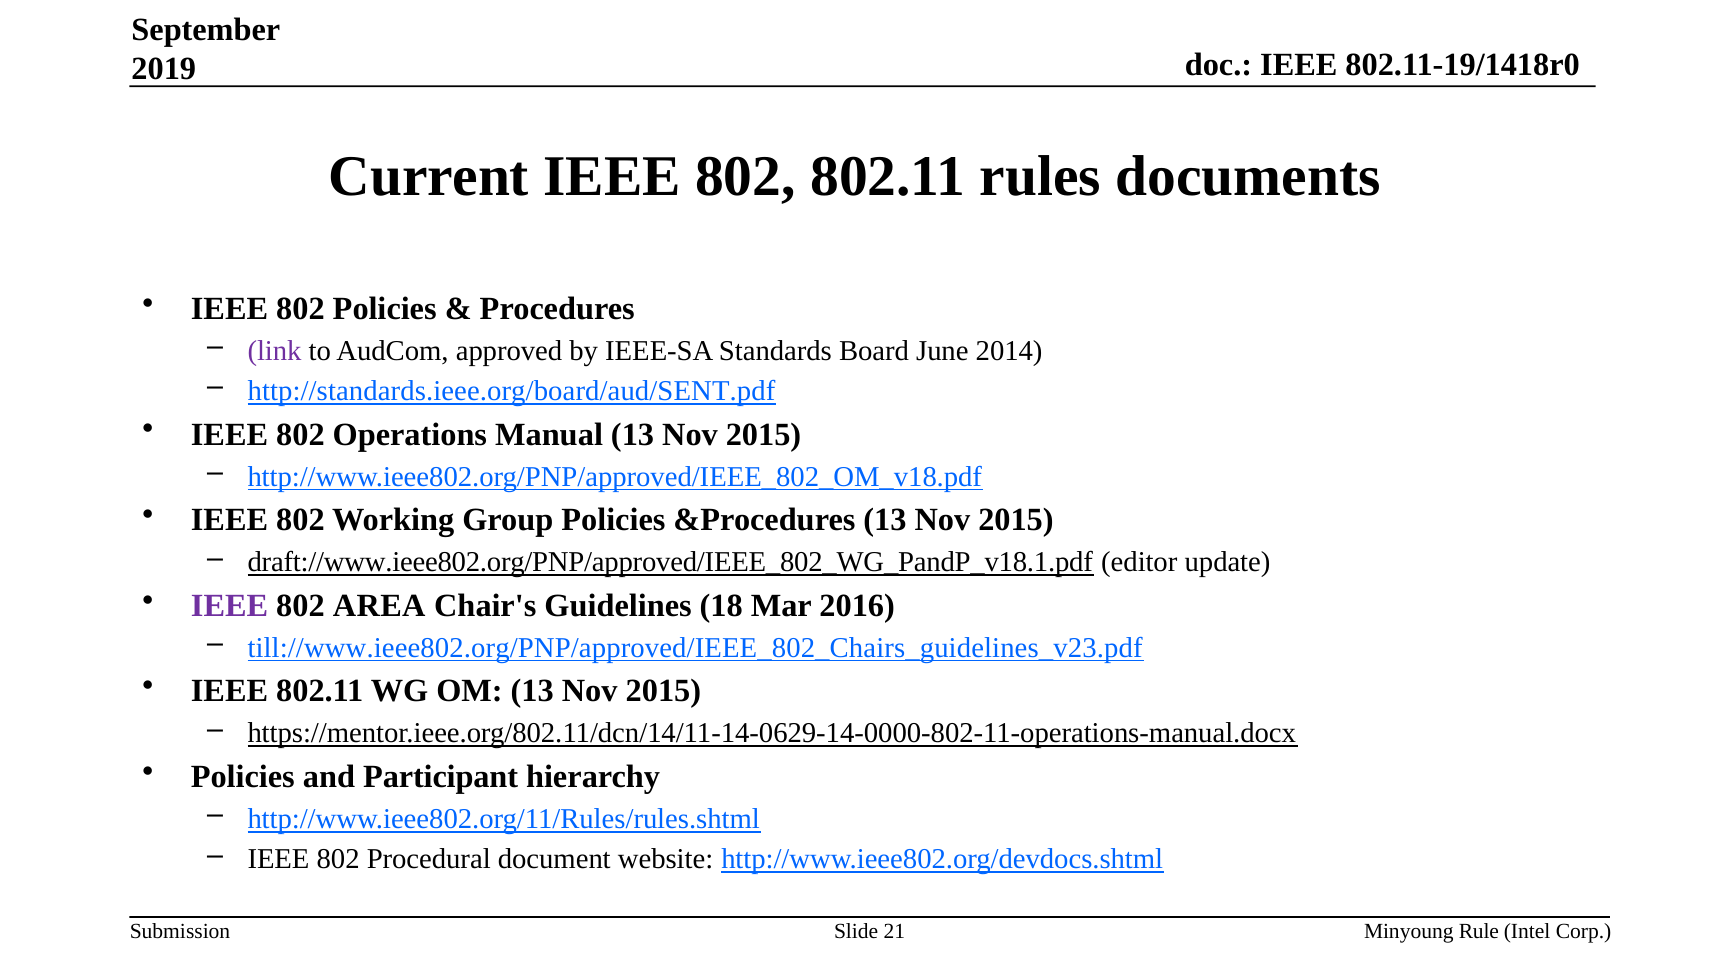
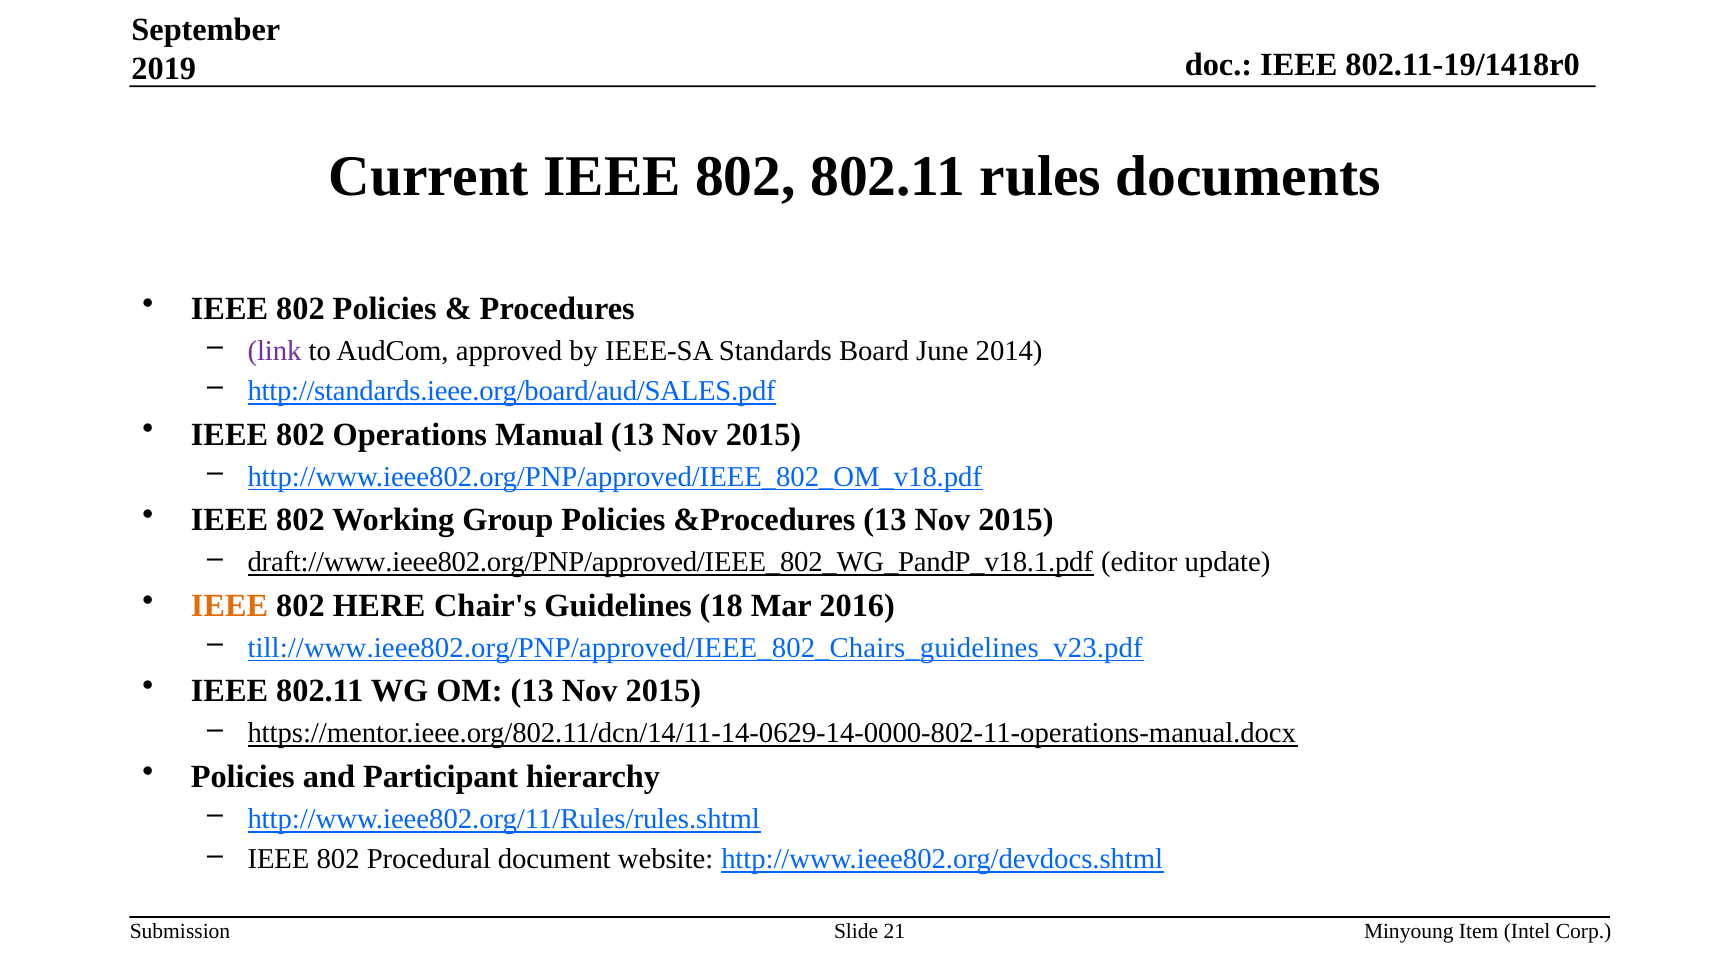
http://standards.ieee.org/board/aud/SENT.pdf: http://standards.ieee.org/board/aud/SENT.pdf -> http://standards.ieee.org/board/aud/SALES.pdf (512, 391)
IEEE colour: purple -> orange (230, 605)
AREA: AREA -> HERE (379, 605)
Rule: Rule -> Item (1479, 931)
